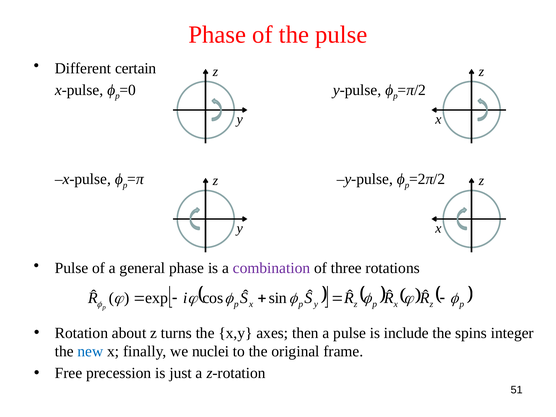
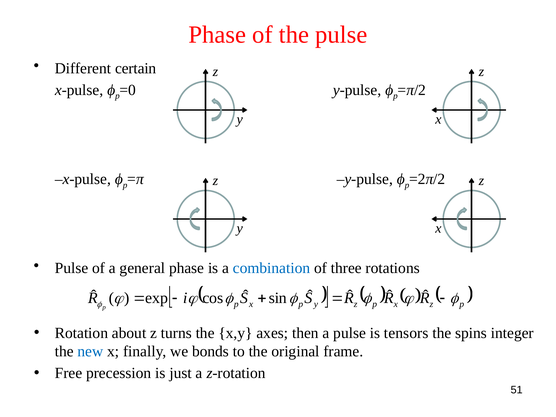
combination colour: purple -> blue (272, 268)
include: include -> tensors (406, 333)
nuclei: nuclei -> bonds (211, 352)
